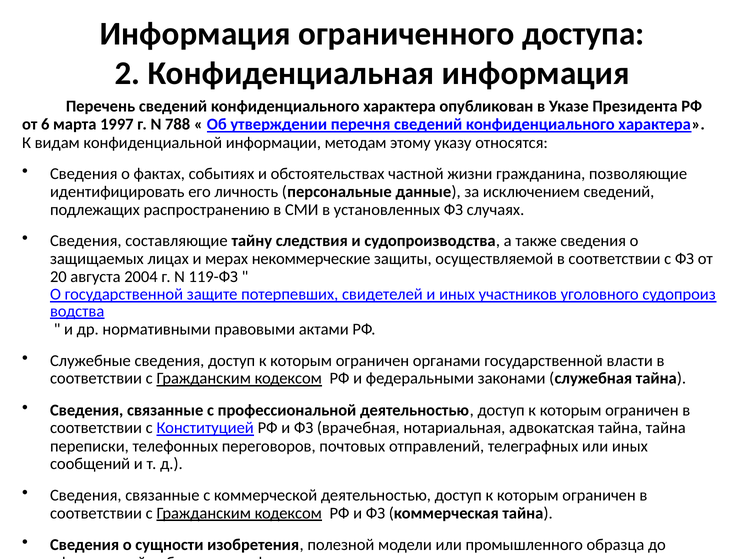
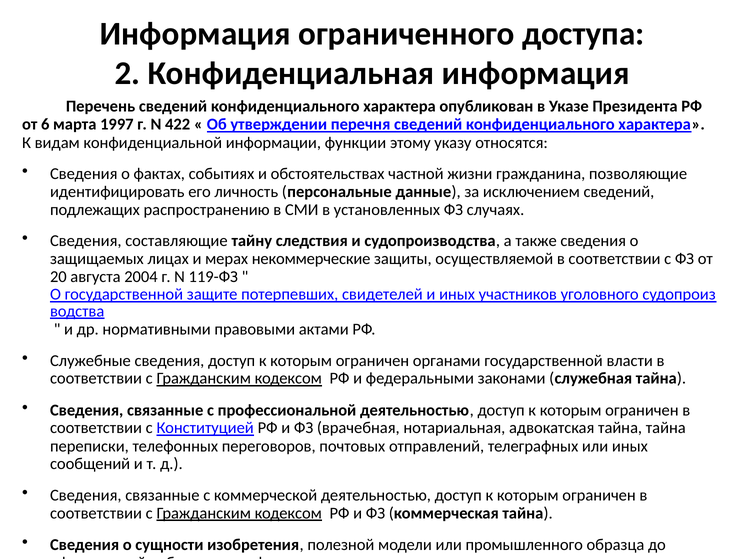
788: 788 -> 422 (178, 124)
методам: методам -> функции (355, 143)
